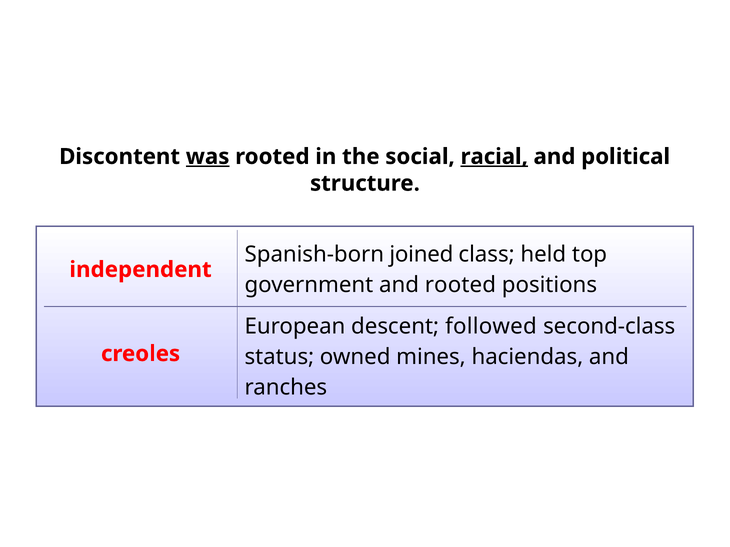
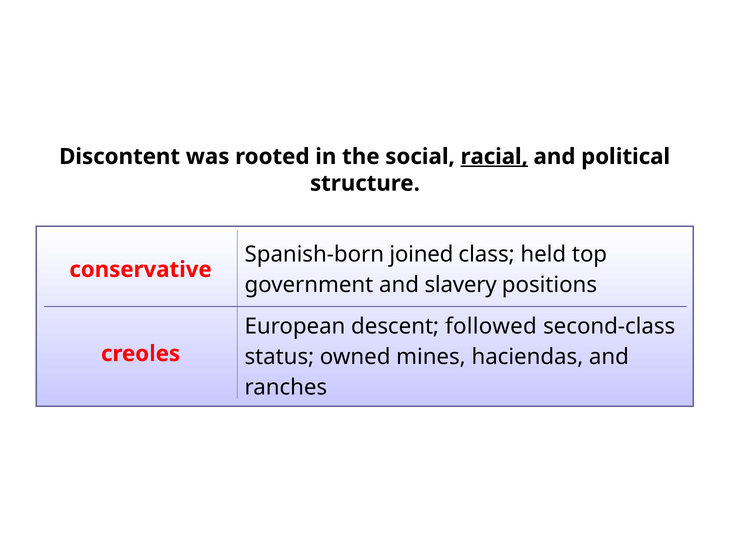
was underline: present -> none (208, 157)
independent: independent -> conservative (141, 270)
and rooted: rooted -> slavery (461, 285)
